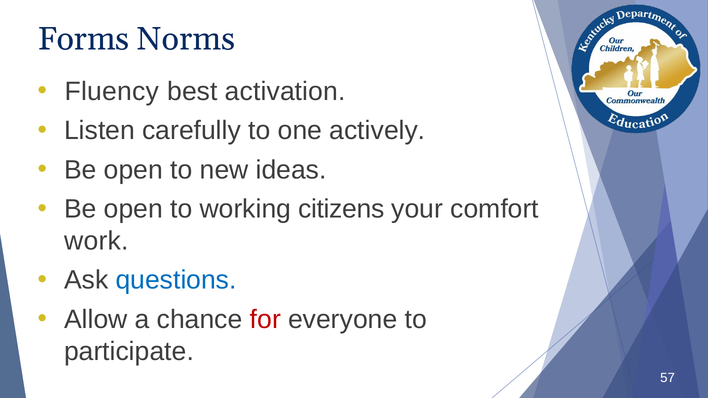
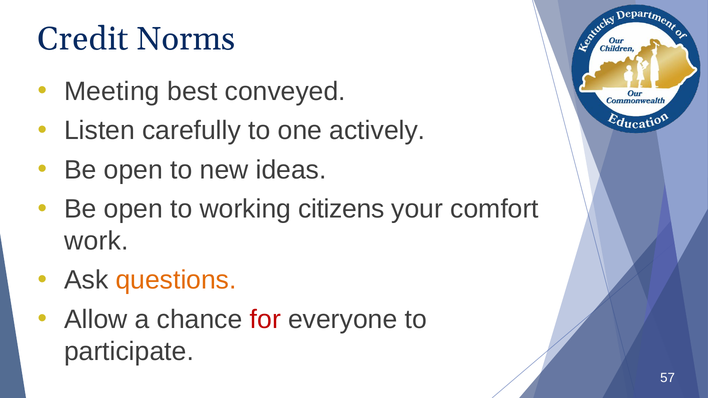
Forms: Forms -> Credit (83, 39)
Fluency: Fluency -> Meeting (112, 92)
activation: activation -> conveyed (285, 92)
questions colour: blue -> orange (176, 280)
